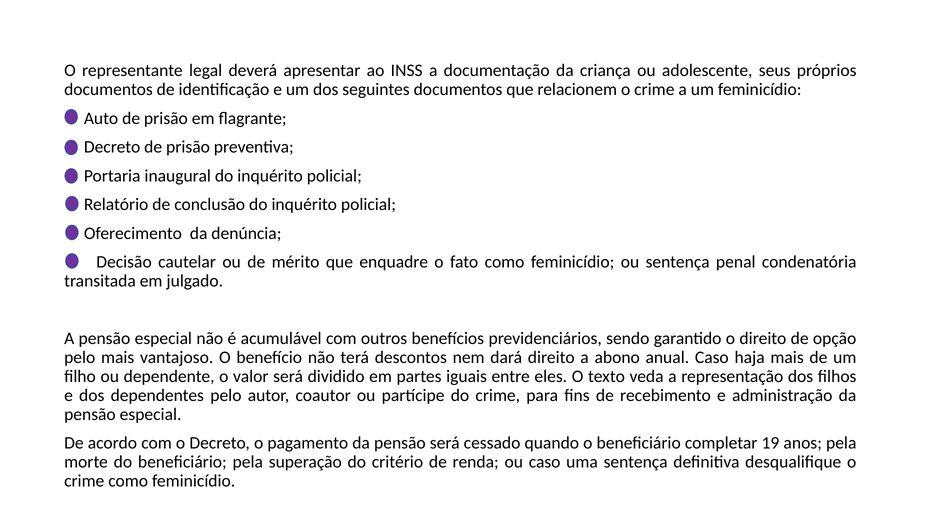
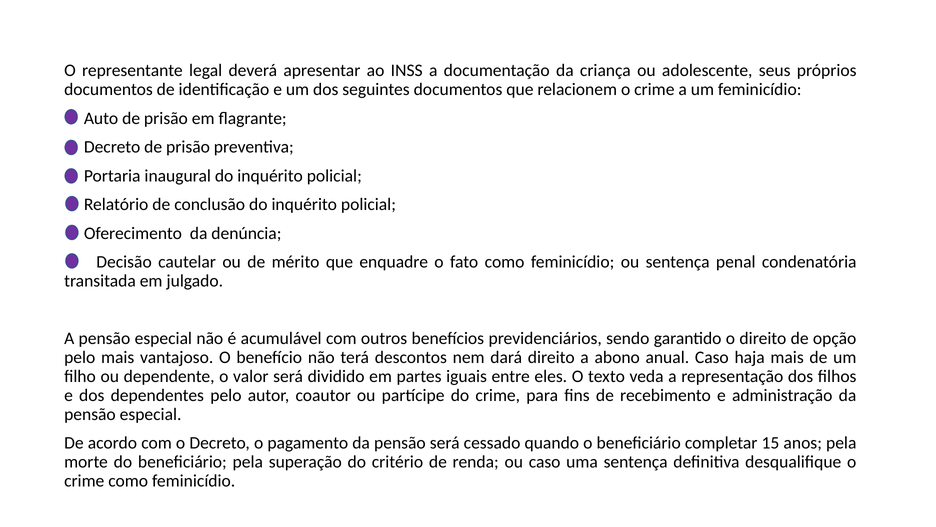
19: 19 -> 15 (770, 443)
